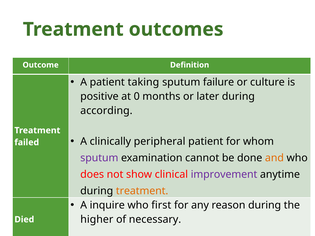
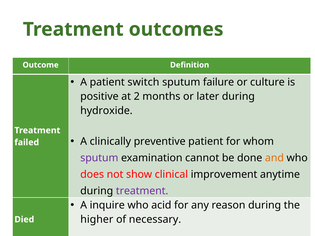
taking: taking -> switch (143, 82)
0: 0 -> 2 (137, 96)
according: according -> hydroxide (106, 111)
peripheral: peripheral -> preventive (160, 142)
improvement colour: purple -> black (224, 175)
treatment colour: orange -> purple (142, 191)
first: first -> acid (161, 205)
